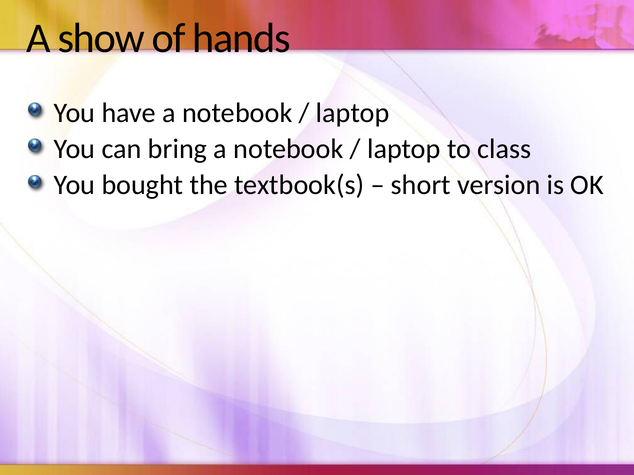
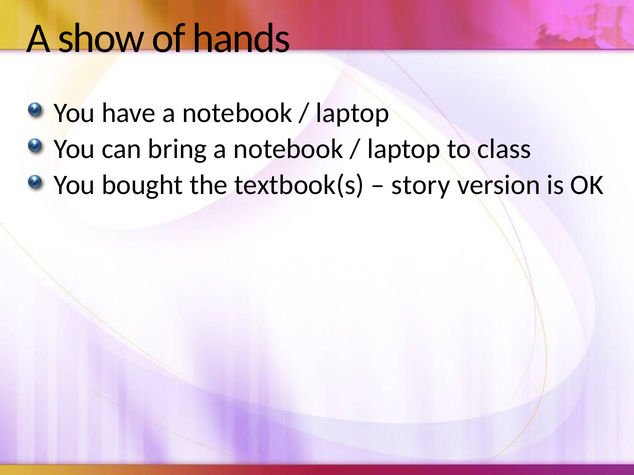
short: short -> story (421, 185)
